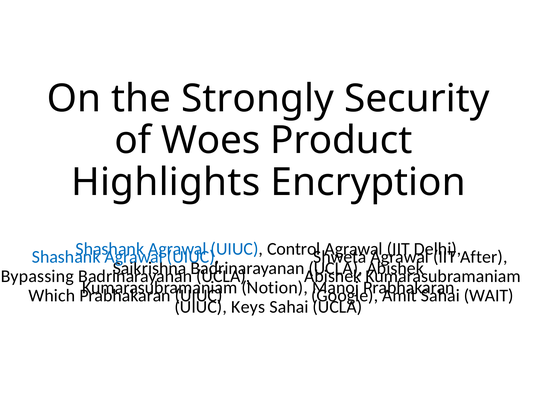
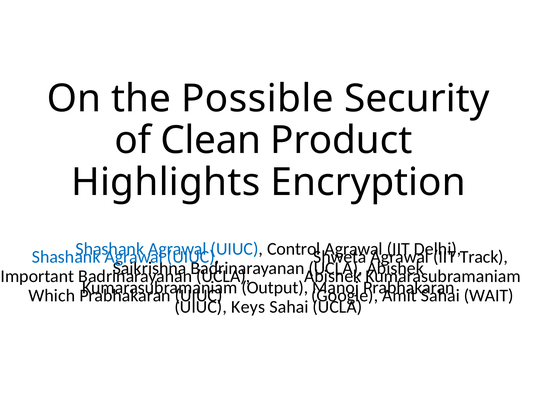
Strongly: Strongly -> Possible (257, 98)
Woes: Woes -> Clean (211, 140)
After: After -> Track (484, 257)
Bypassing: Bypassing -> Important (37, 276)
Notion: Notion -> Output (275, 287)
